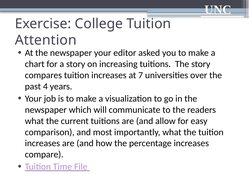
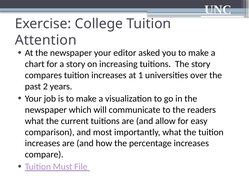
7: 7 -> 1 (141, 76)
4: 4 -> 2 (45, 87)
Time: Time -> Must (63, 167)
